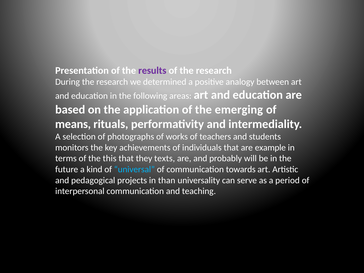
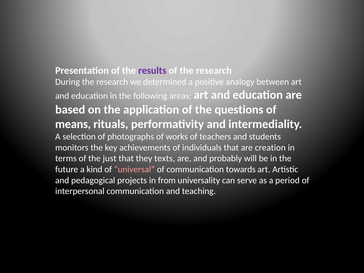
emerging: emerging -> questions (239, 110)
example: example -> creation (270, 148)
this: this -> just (110, 158)
universal colour: light blue -> pink (134, 169)
than: than -> from (167, 180)
